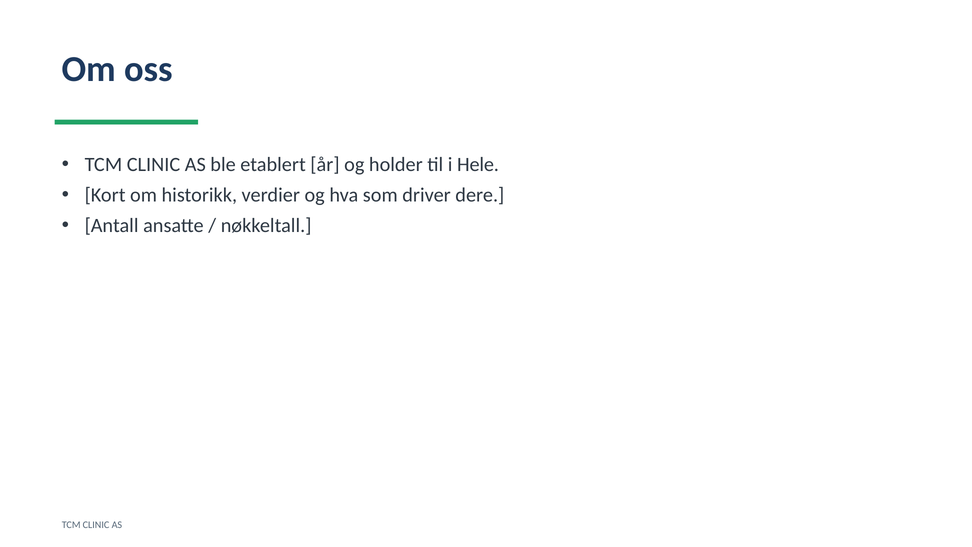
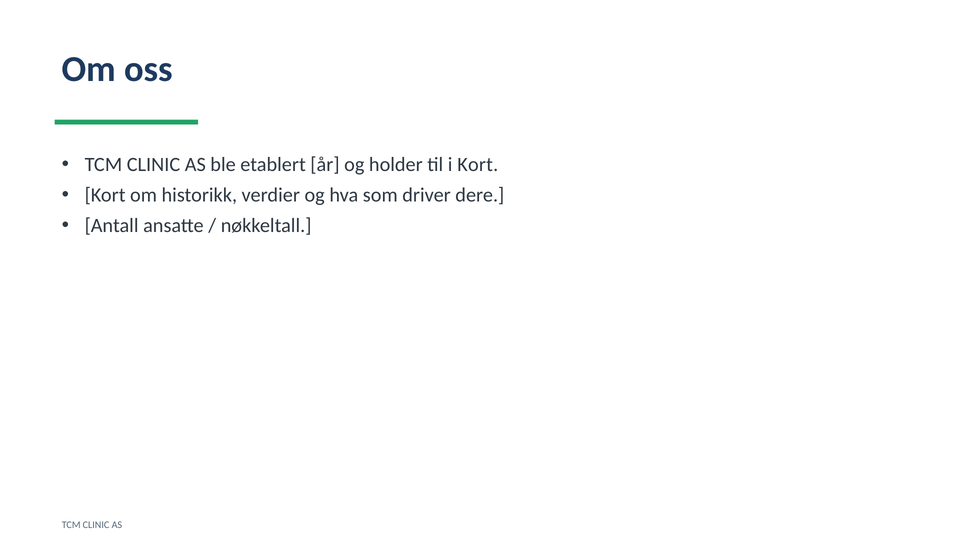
i Hele: Hele -> Kort (478, 165)
